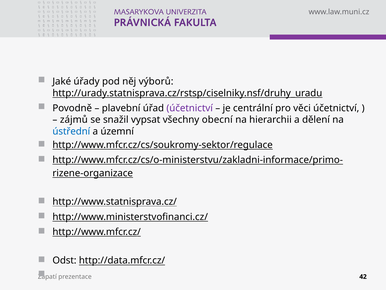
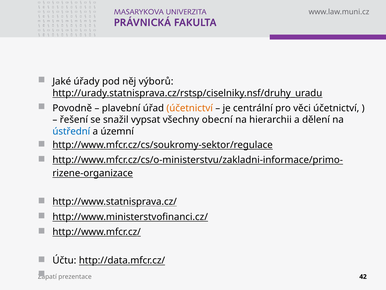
účetnictví colour: purple -> orange (190, 108)
zájmů: zájmů -> řešení (74, 120)
Odst: Odst -> Účtu (64, 260)
